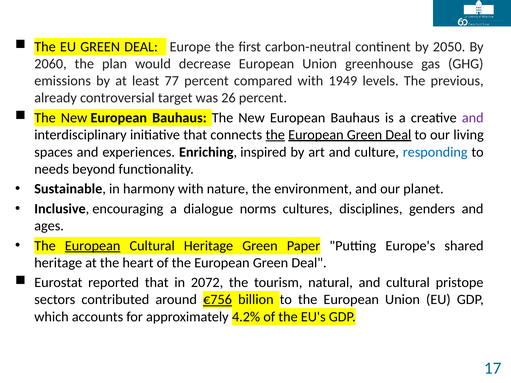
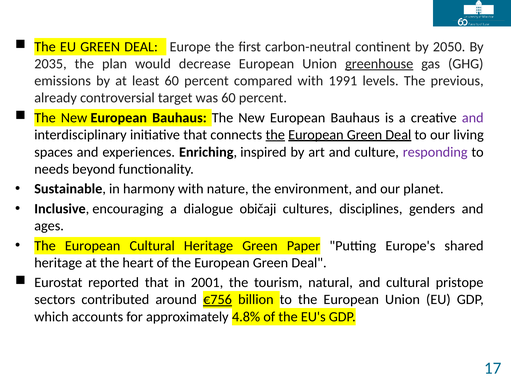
2060: 2060 -> 2035 (50, 64)
greenhouse underline: none -> present (379, 64)
least 77: 77 -> 60 (172, 81)
1949: 1949 -> 1991 (343, 81)
was 26: 26 -> 60 (228, 98)
responding colour: blue -> purple (435, 152)
norms: norms -> običaji (258, 209)
European underline: present -> none (93, 246)
2072: 2072 -> 2001 (207, 283)
4.2%: 4.2% -> 4.8% (246, 317)
